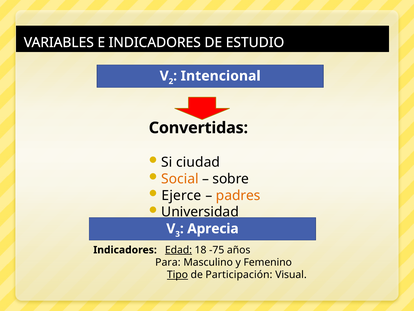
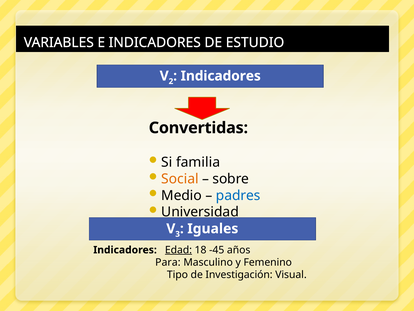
Intencional: Intencional -> Indicadores (221, 76)
ciudad: ciudad -> familia (198, 162)
Ejerce: Ejerce -> Medio (182, 195)
padres colour: orange -> blue (238, 195)
Aprecia: Aprecia -> Iguales (213, 228)
-75: -75 -> -45 (217, 250)
Tipo underline: present -> none (177, 274)
Participación: Participación -> Investigación (239, 274)
